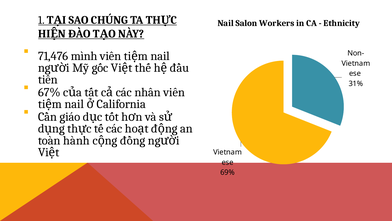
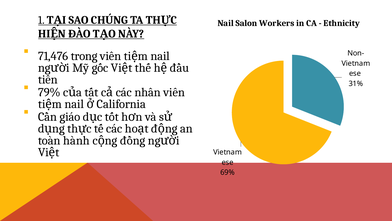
mình: mình -> trong (84, 56)
67%: 67% -> 79% (49, 92)
